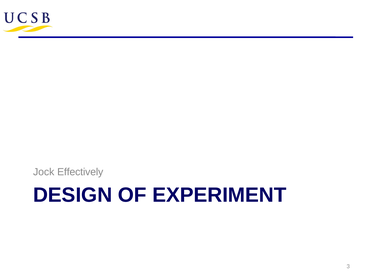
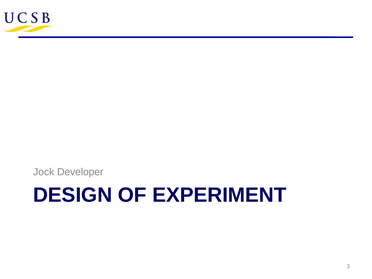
Effectively: Effectively -> Developer (80, 172)
